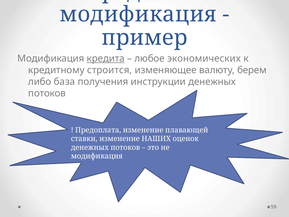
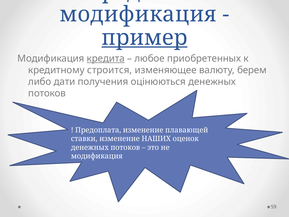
пример underline: none -> present (144, 38)
экономических: экономических -> приобретенных (204, 58)
база: база -> дати (65, 82)
инструкции: инструкции -> оцінюються (158, 82)
